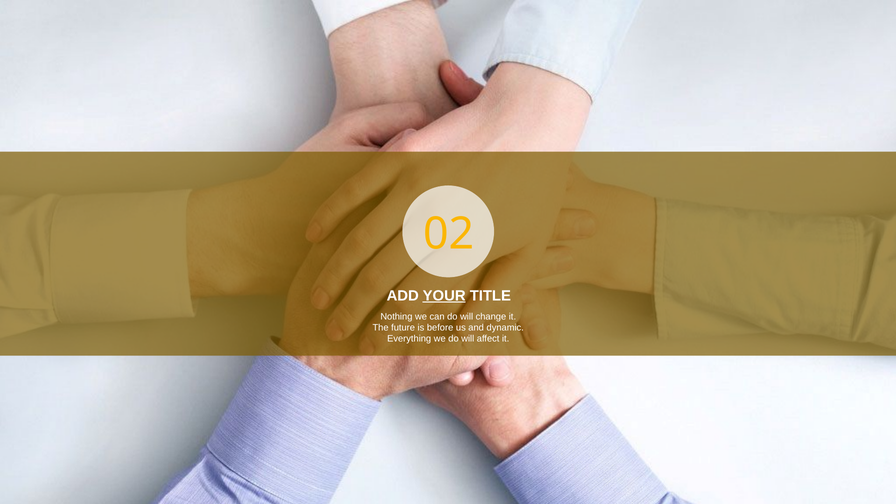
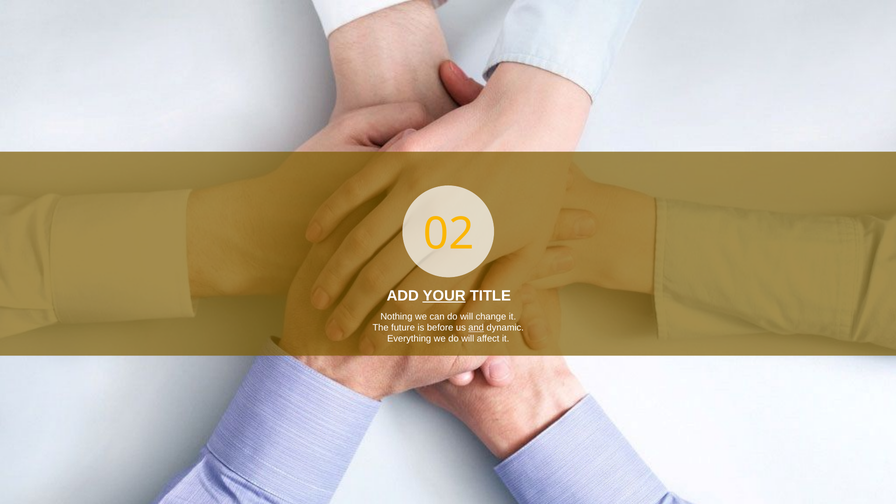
and underline: none -> present (476, 328)
